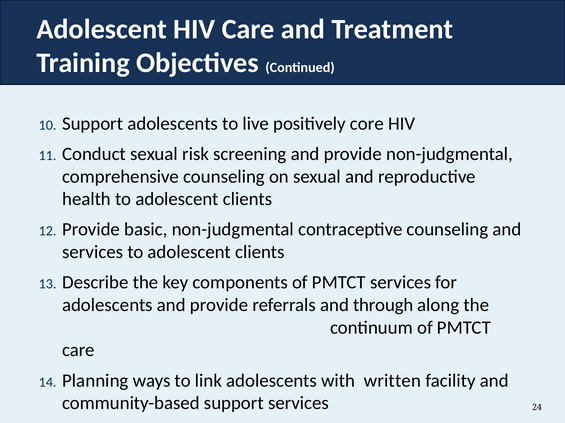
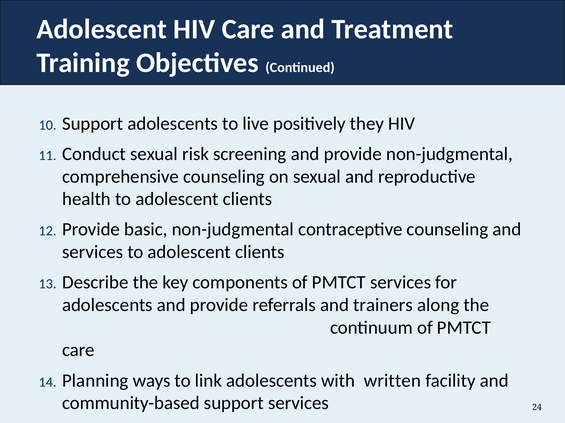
core: core -> they (367, 124)
through: through -> trainers (383, 305)
